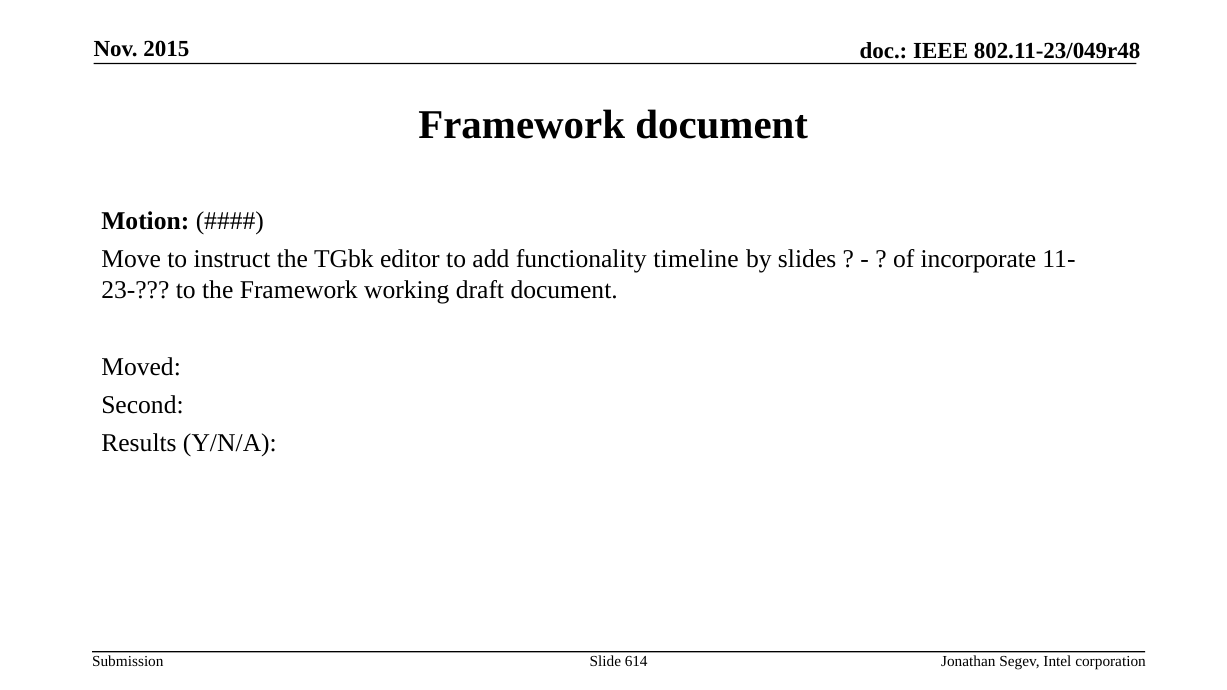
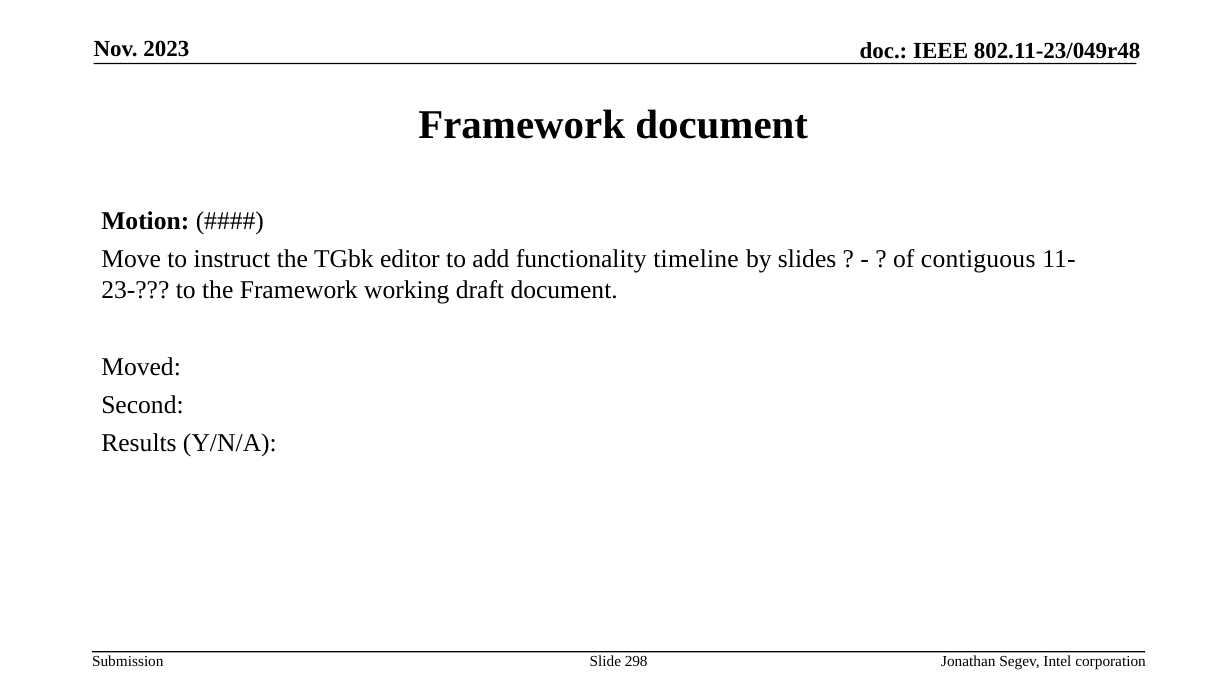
2015: 2015 -> 2023 (166, 49)
incorporate: incorporate -> contiguous (978, 260)
614: 614 -> 298 (636, 662)
